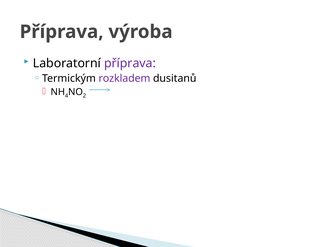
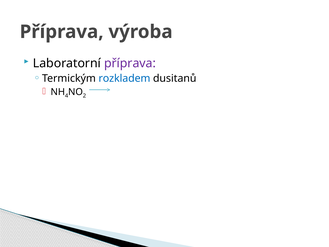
rozkladem colour: purple -> blue (124, 78)
